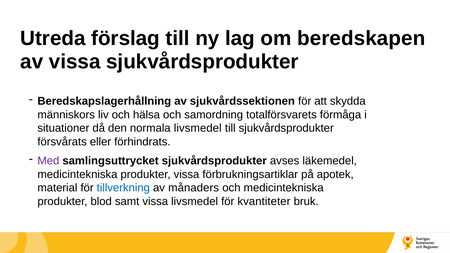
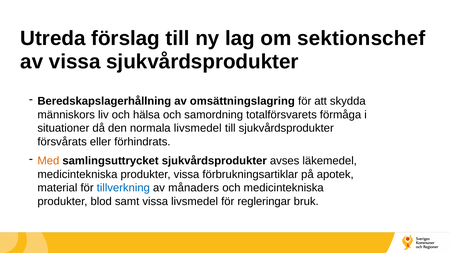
beredskapen: beredskapen -> sektionschef (361, 38)
sjukvårdssektionen: sjukvårdssektionen -> omsättningslagring (242, 101)
Med colour: purple -> orange (48, 161)
kvantiteter: kvantiteter -> regleringar (264, 201)
